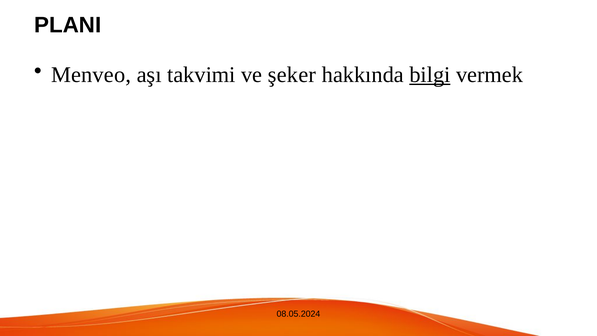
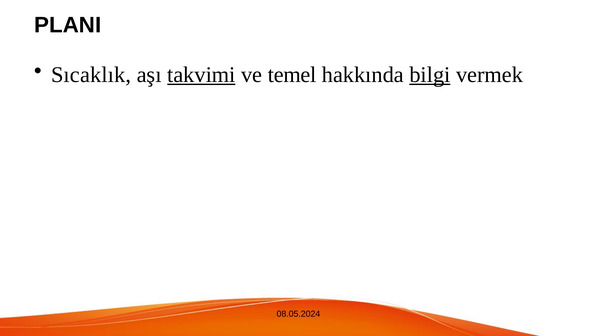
Menveo: Menveo -> Sıcaklık (91, 75)
takvimi underline: none -> present (201, 75)
şeker: şeker -> temel (292, 75)
